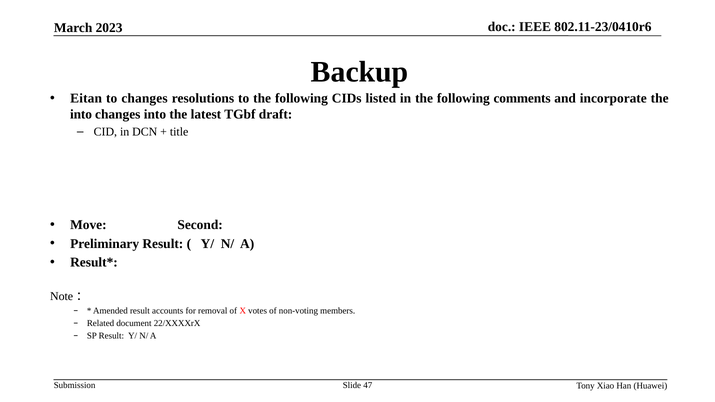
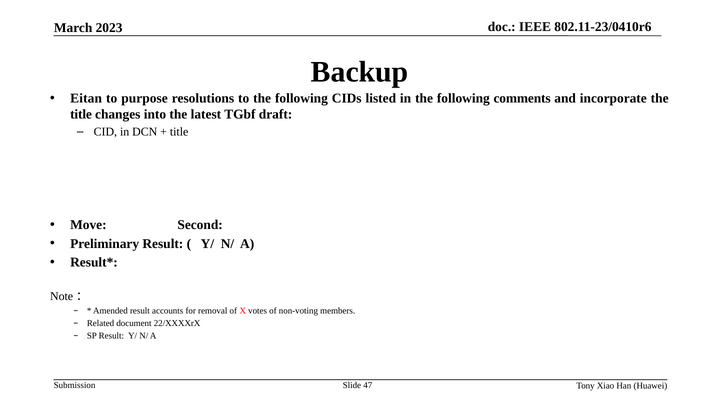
to changes: changes -> purpose (145, 98)
into: into -> title (81, 114)
